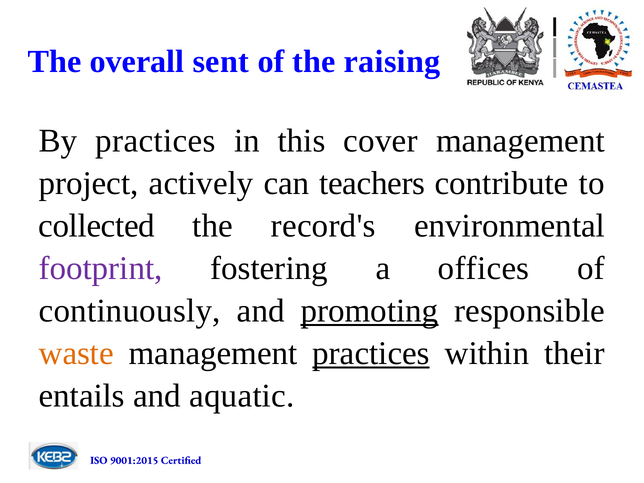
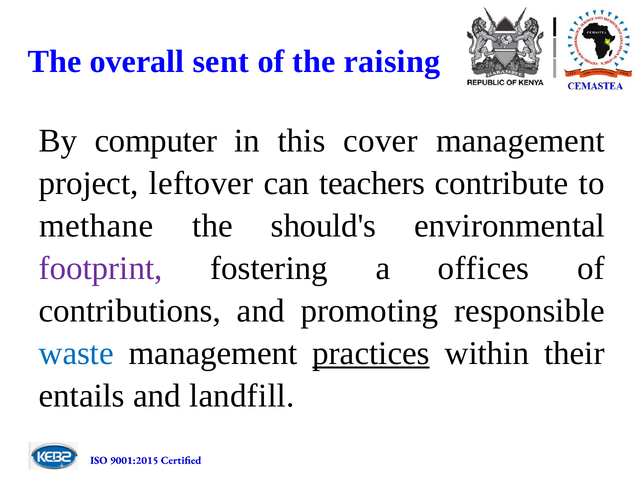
By practices: practices -> computer (156, 141)
actively: actively -> leftover (201, 183)
collected: collected -> methane (96, 226)
record's: record's -> should's (324, 226)
continuously: continuously -> contributions (130, 311)
promoting underline: present -> none (370, 311)
waste colour: orange -> blue (76, 353)
aquatic: aquatic -> landfill (242, 396)
